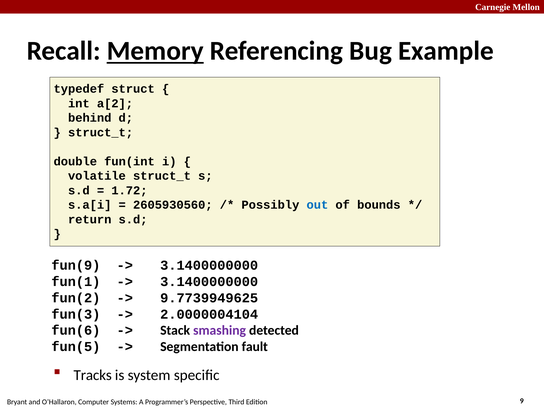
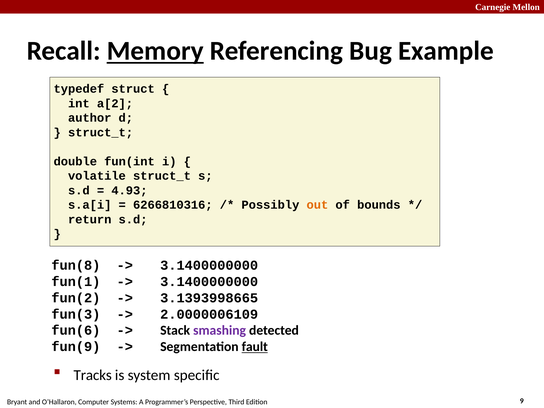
behind: behind -> author (90, 118)
1.72: 1.72 -> 4.93 (129, 190)
2605930560: 2605930560 -> 6266810316 (173, 205)
out colour: blue -> orange (317, 205)
fun(9: fun(9 -> fun(8 (76, 265)
9.7739949625: 9.7739949625 -> 3.1393998665 (209, 298)
2.0000004104: 2.0000004104 -> 2.0000006109 (209, 314)
fun(5: fun(5 -> fun(9 (76, 347)
fault underline: none -> present (255, 347)
